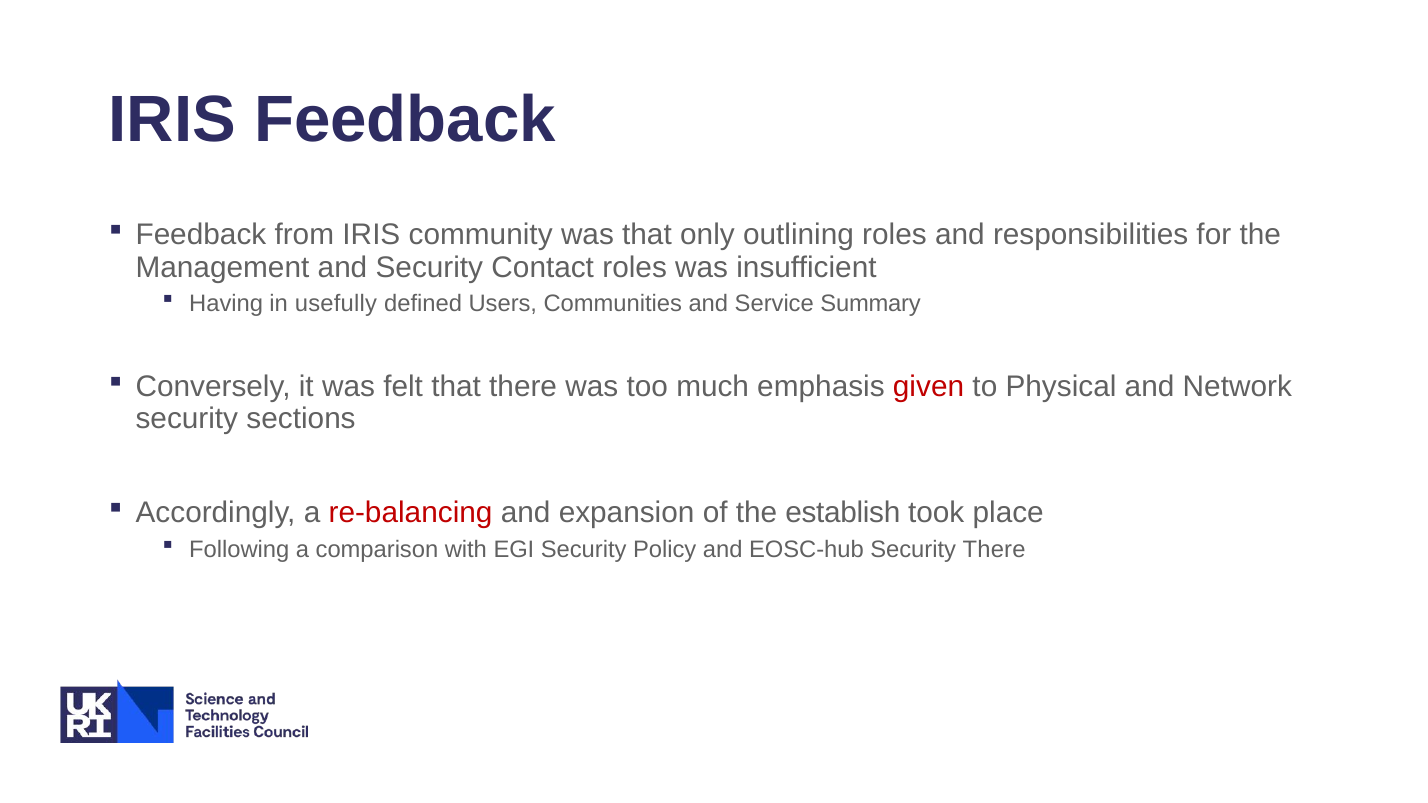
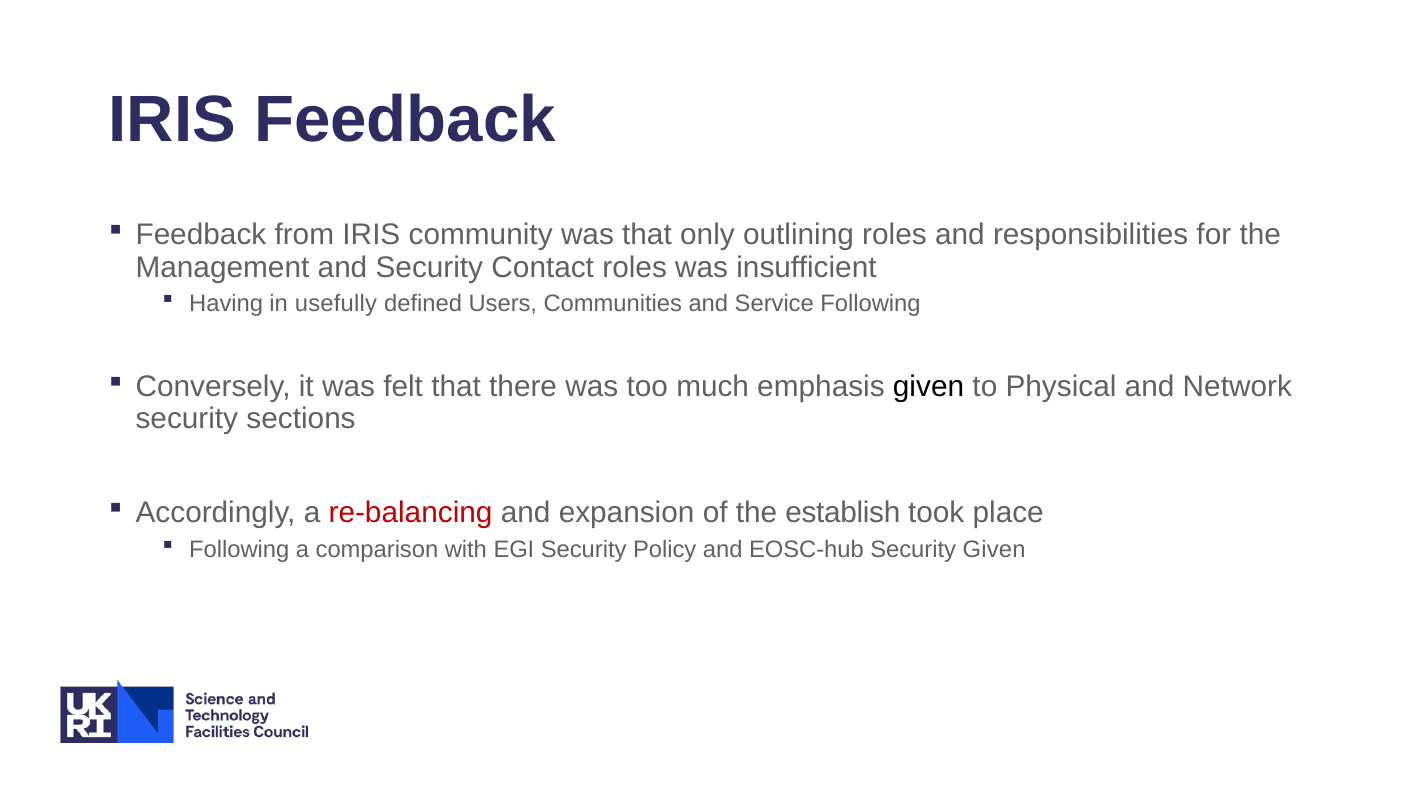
Service Summary: Summary -> Following (870, 304)
given colour: red -> black (929, 387)
Security There: There -> Given (994, 550)
